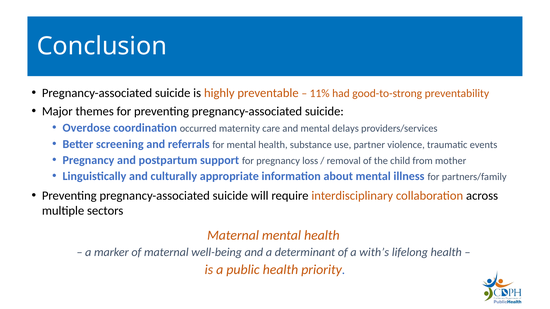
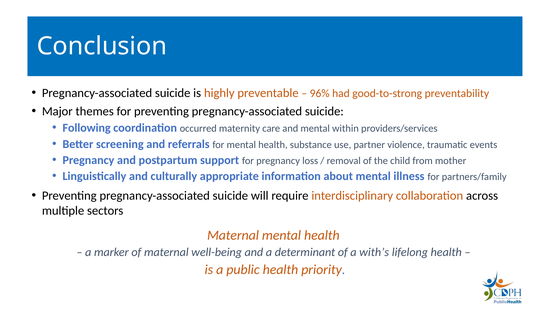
11%: 11% -> 96% (320, 93)
Overdose: Overdose -> Following (87, 128)
delays: delays -> within (345, 129)
